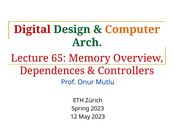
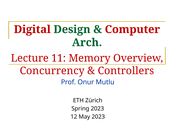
Computer colour: orange -> red (132, 29)
65: 65 -> 11 (59, 58)
Dependences: Dependences -> Concurrency (52, 70)
